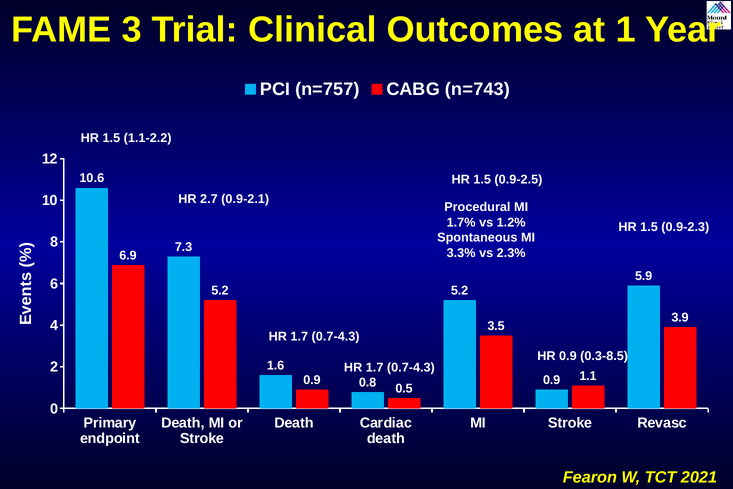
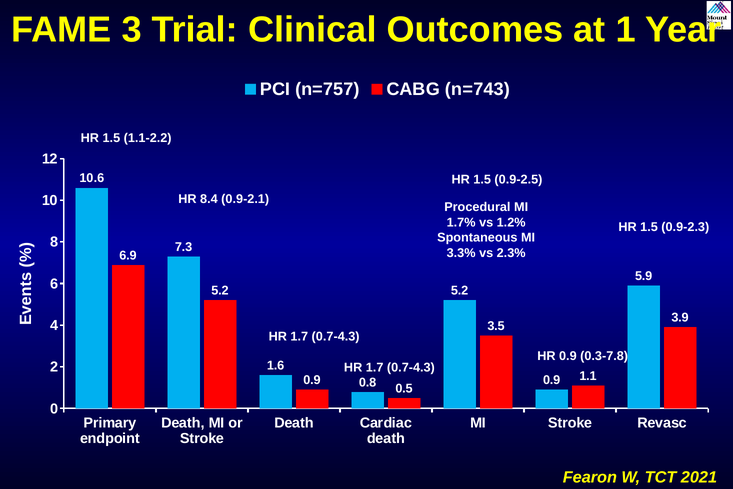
2.7: 2.7 -> 8.4 (209, 199)
0.3-8.5: 0.3-8.5 -> 0.3-7.8 (604, 356)
